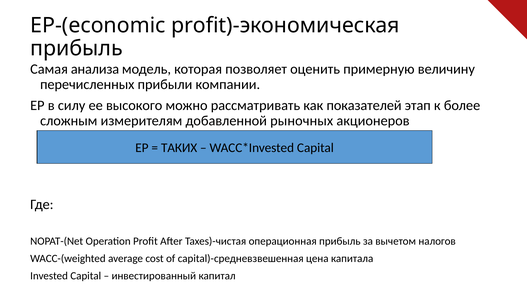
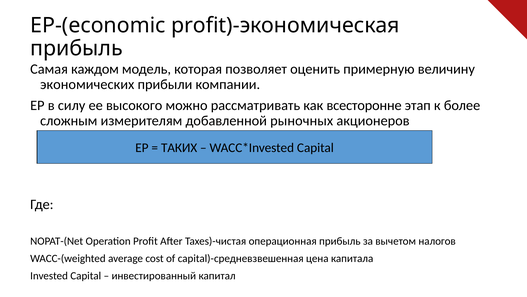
анализа: анализа -> каждом (95, 69)
перечисленных: перечисленных -> экономических (87, 84)
показателей: показателей -> всесторонне (364, 105)
